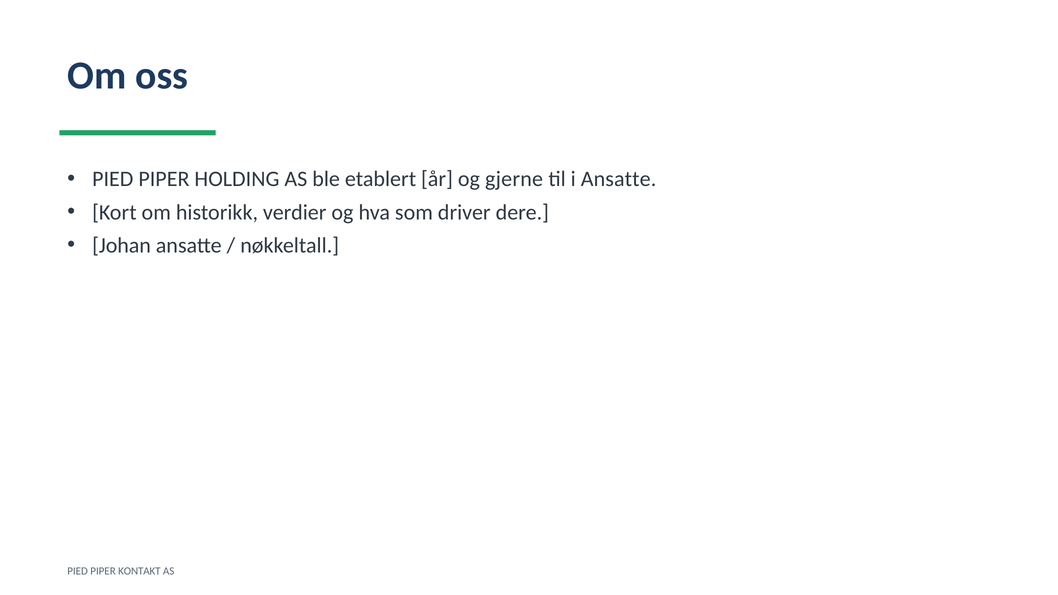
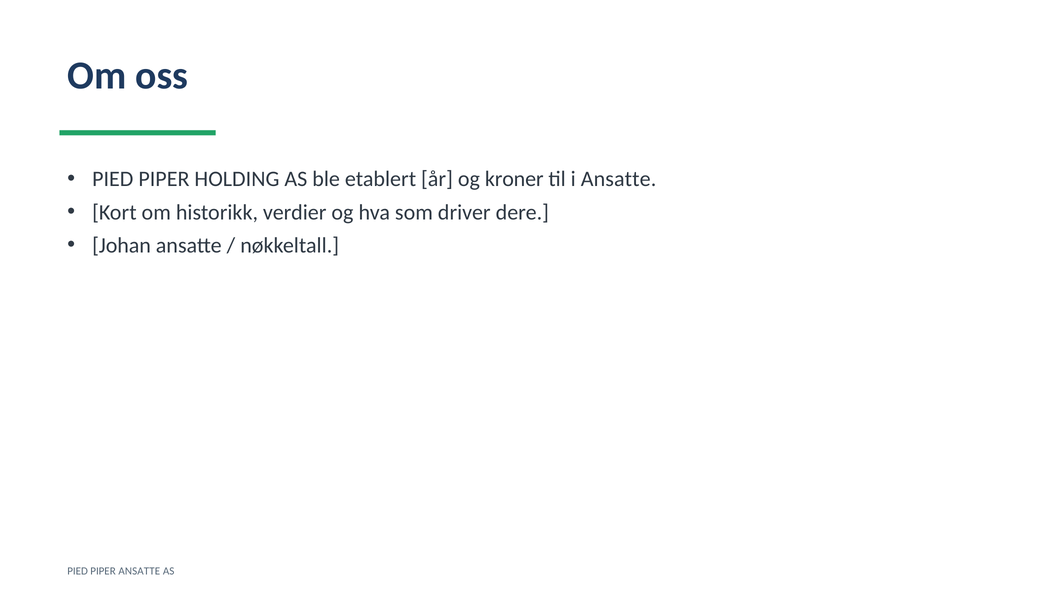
gjerne: gjerne -> kroner (514, 179)
PIPER KONTAKT: KONTAKT -> ANSATTE (139, 571)
